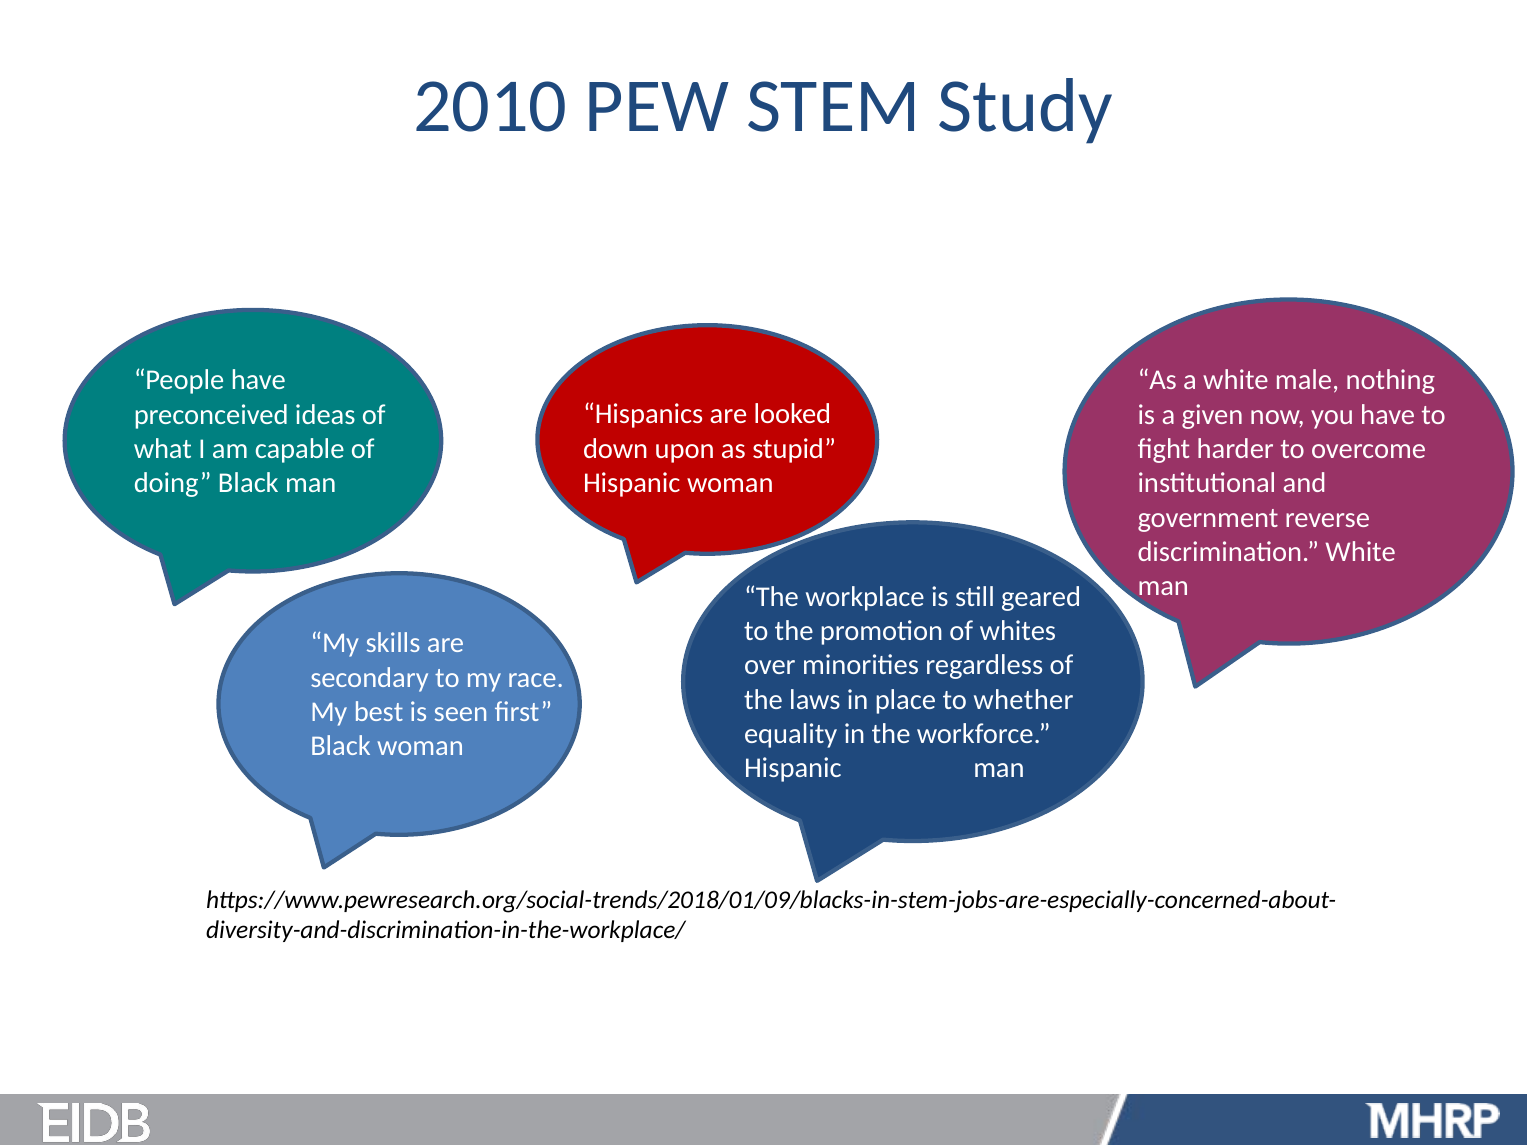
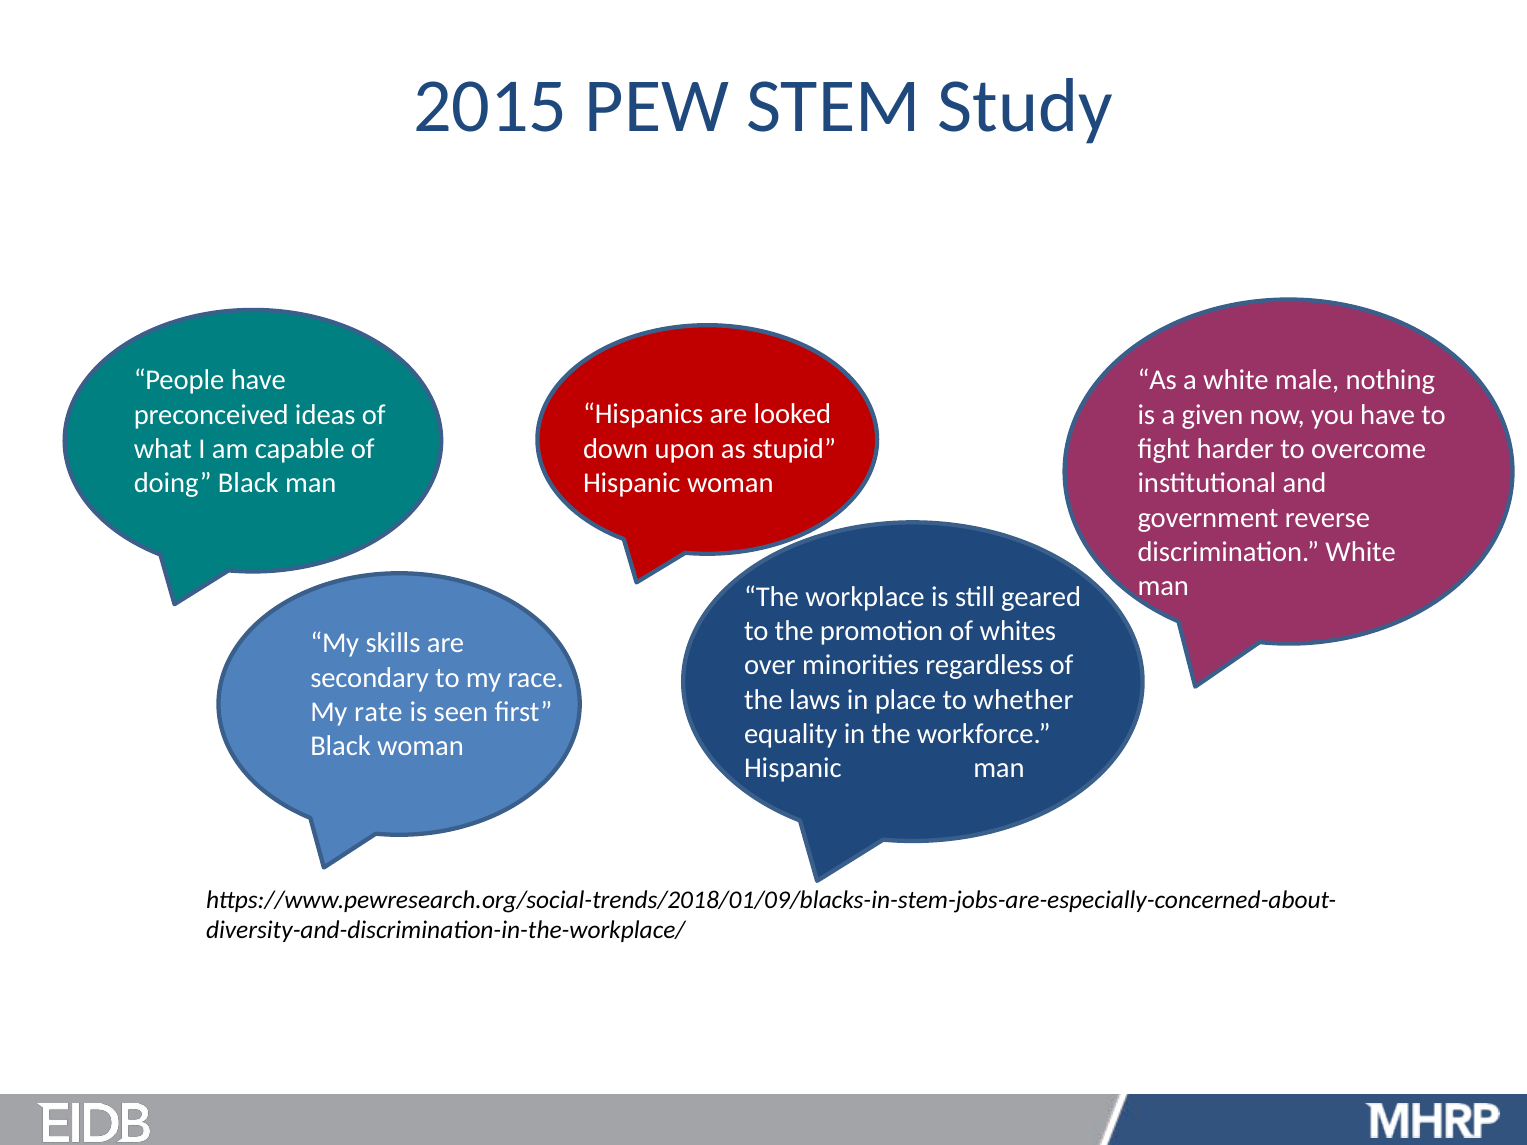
2010: 2010 -> 2015 (490, 106)
best: best -> rate (378, 712)
